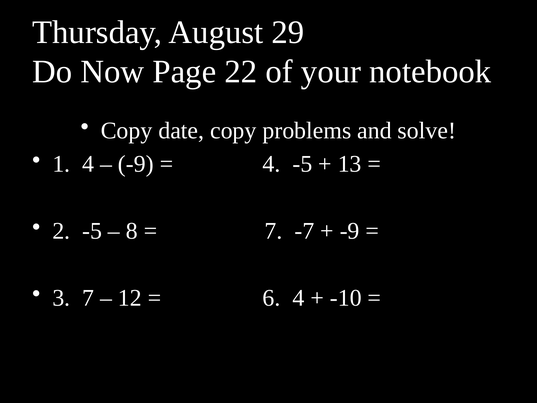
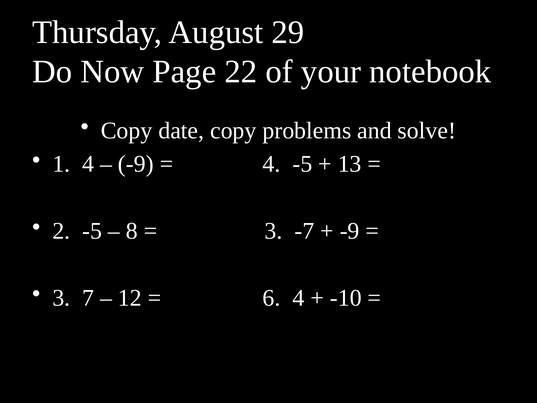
7: 7 -> 3 (274, 231)
